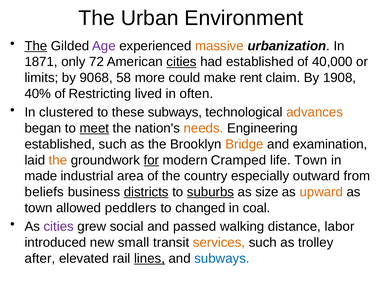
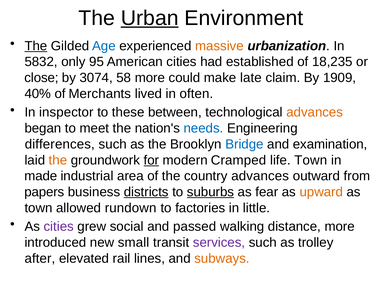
Urban underline: none -> present (150, 18)
Age colour: purple -> blue (104, 46)
1871: 1871 -> 5832 (41, 62)
72: 72 -> 95 (97, 62)
cities underline: present -> none (182, 62)
40,000: 40,000 -> 18,235 (332, 62)
limits: limits -> close (41, 78)
9068: 9068 -> 3074 (96, 78)
rent: rent -> late (251, 78)
1908: 1908 -> 1909 (340, 78)
Restricting: Restricting -> Merchants (100, 94)
clustered: clustered -> inspector (66, 112)
these subways: subways -> between (175, 112)
meet underline: present -> none (94, 128)
needs colour: orange -> blue (204, 128)
established: established -> differences (60, 144)
Bridge colour: orange -> blue (244, 144)
country especially: especially -> advances (260, 176)
beliefs: beliefs -> papers (44, 192)
size: size -> fear (267, 192)
peddlers: peddlers -> rundown (131, 208)
changed: changed -> factories (200, 208)
coal: coal -> little (257, 208)
distance labor: labor -> more (340, 226)
services colour: orange -> purple (219, 242)
lines underline: present -> none (149, 258)
subways colour: blue -> orange (222, 258)
